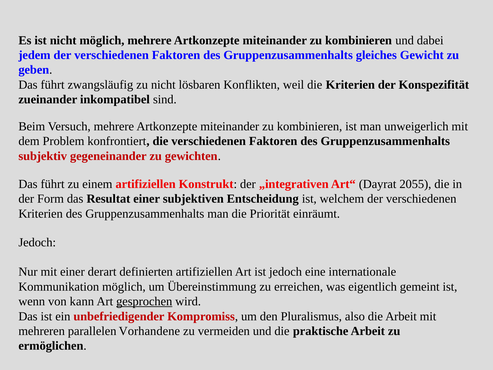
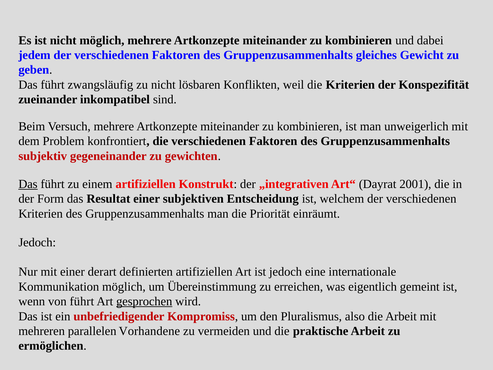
Das underline: none -> present (28, 184)
2055: 2055 -> 2001 (415, 184)
von kann: kann -> führt (82, 301)
